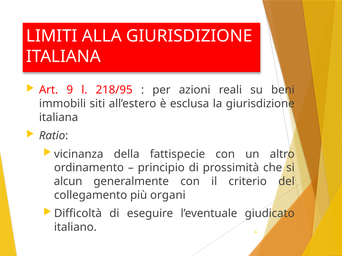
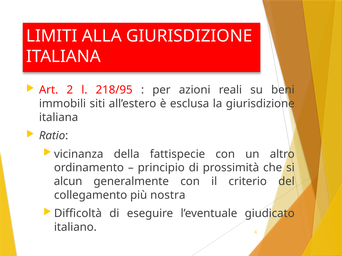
9: 9 -> 2 (70, 90)
organi: organi -> nostra (168, 195)
